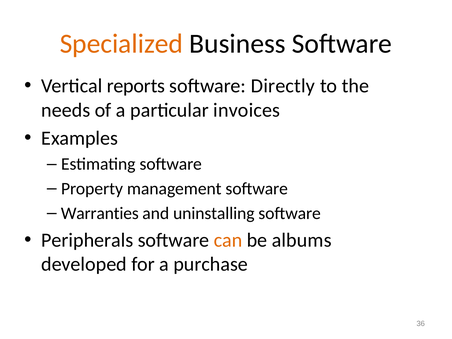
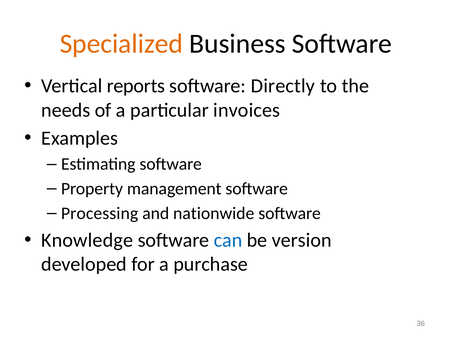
Warranties: Warranties -> Processing (100, 213)
uninstalling: uninstalling -> nationwide (214, 213)
Peripherals: Peripherals -> Knowledge (87, 240)
can colour: orange -> blue (228, 240)
albums: albums -> version (302, 240)
